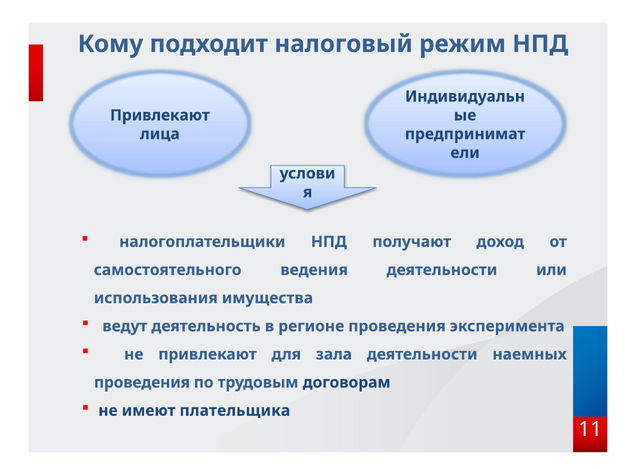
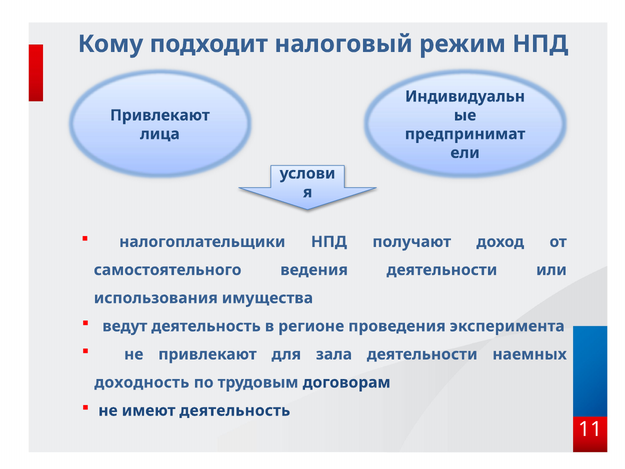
проведения: проведения -> доходность (142, 382)
имеют плательщика: плательщика -> деятельность (235, 410)
